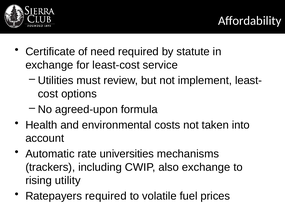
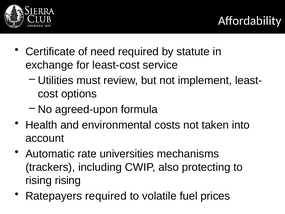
also exchange: exchange -> protecting (206, 167)
rising utility: utility -> rising (68, 180)
